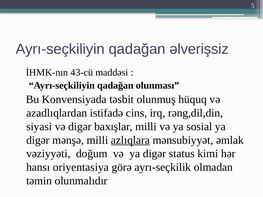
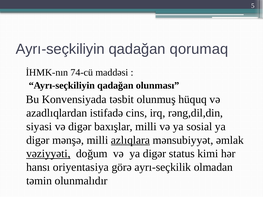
əlverişsiz: əlverişsiz -> qorumaq (199, 49)
43-cü: 43-cü -> 74-cü (82, 73)
vəziyyəti underline: none -> present (48, 154)
